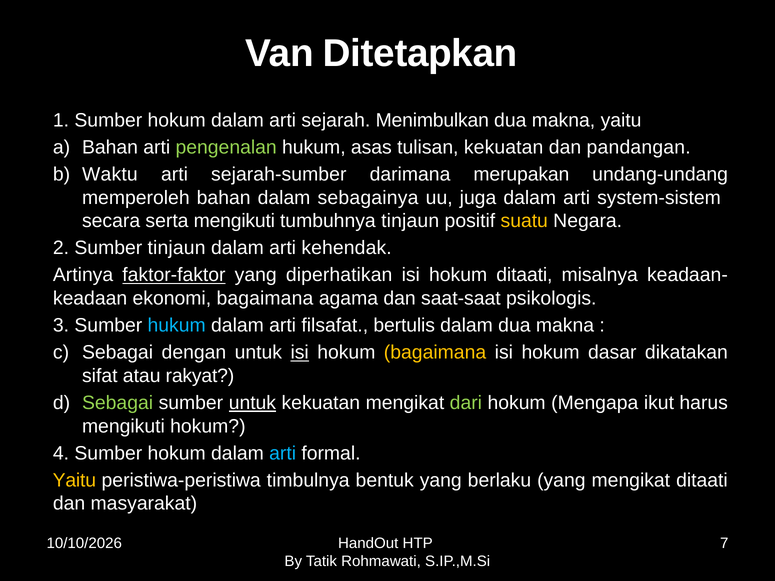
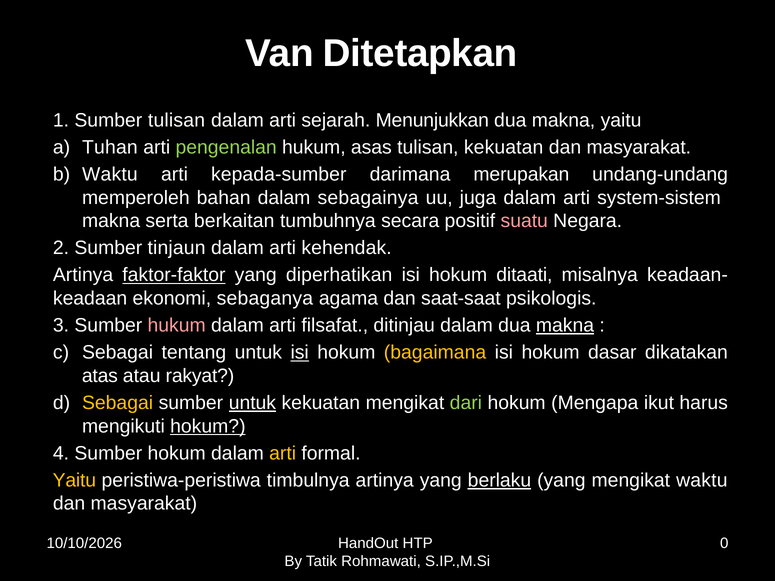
1 Sumber hokum: hokum -> tulisan (177, 120)
Menimbulkan: Menimbulkan -> Menunjukkan (432, 120)
Bahan: Bahan -> Tuhan (110, 147)
pandangan: pandangan -> masyarakat (639, 147)
sejarah-sumber: sejarah-sumber -> kepada-sumber (279, 174)
secara: secara -> makna (111, 221)
serta mengikuti: mengikuti -> berkaitan (234, 221)
tumbuhnya tinjaun: tinjaun -> secara (410, 221)
suatu colour: yellow -> pink (524, 221)
ekonomi bagaimana: bagaimana -> sebaganya (265, 298)
hukum colour: light blue -> pink (177, 326)
bertulis: bertulis -> ditinjau (404, 326)
makna underline: none -> present (565, 326)
dengan: dengan -> tentang (194, 353)
sifat: sifat -> atas (100, 376)
Sebagai colour: light green -> yellow (118, 403)
hokum underline: none -> present (208, 426)
arti colour: light blue -> yellow (283, 453)
timbulnya bentuk: bentuk -> artinya (385, 481)
berlaku underline: none -> present (499, 481)
mengikat ditaati: ditaati -> waktu (702, 481)
7: 7 -> 0 (724, 543)
